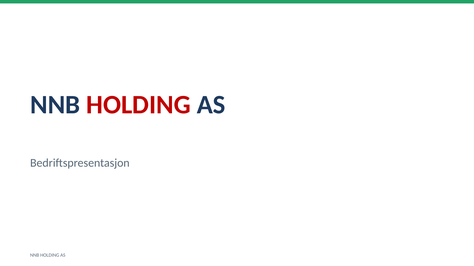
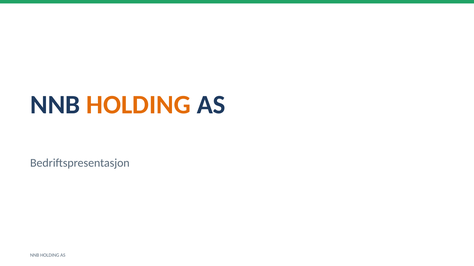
HOLDING colour: red -> orange (138, 105)
